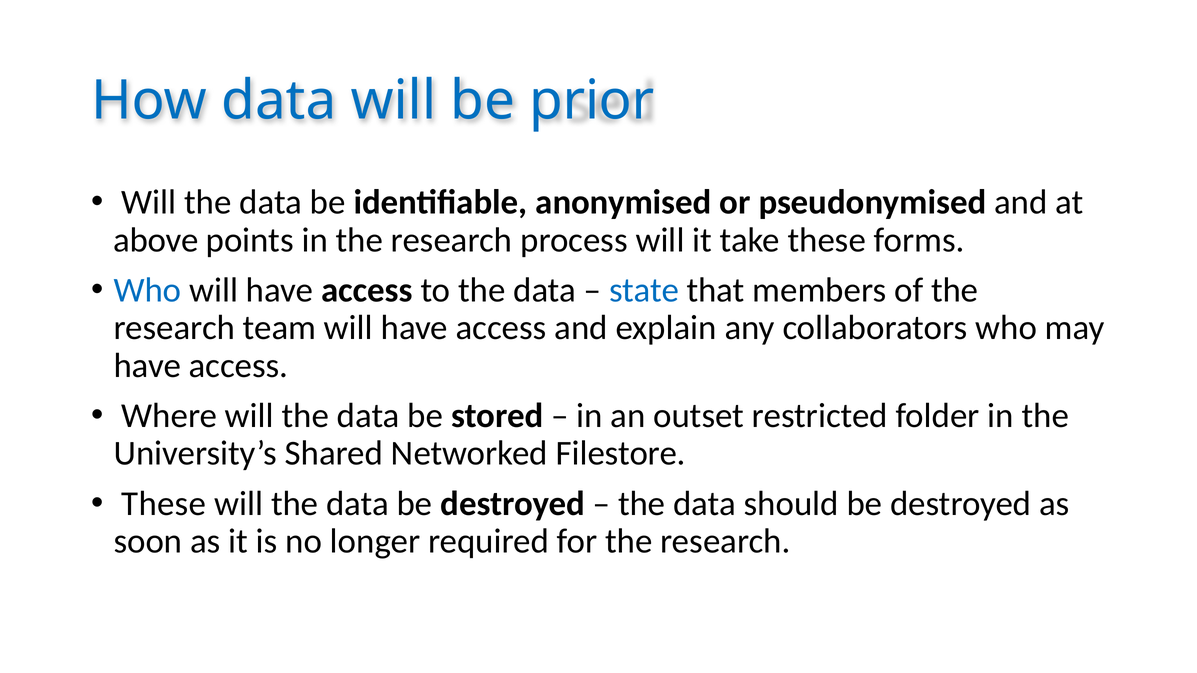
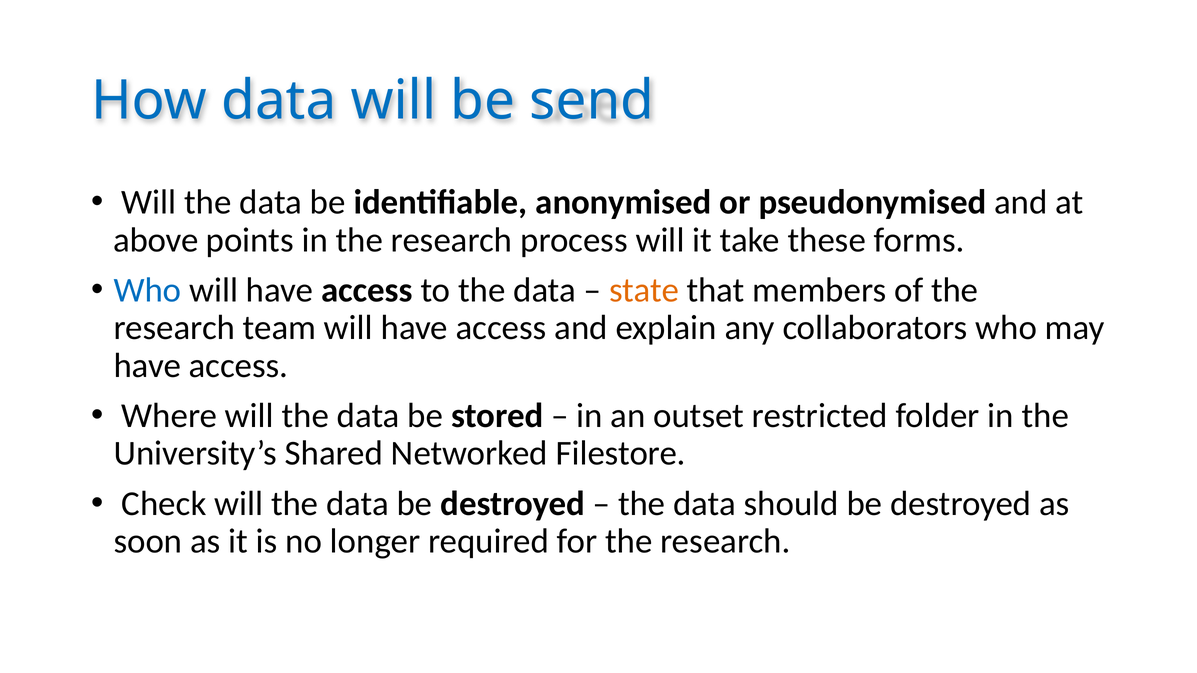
prior: prior -> send (592, 101)
state colour: blue -> orange (644, 290)
These: These -> Check (164, 504)
